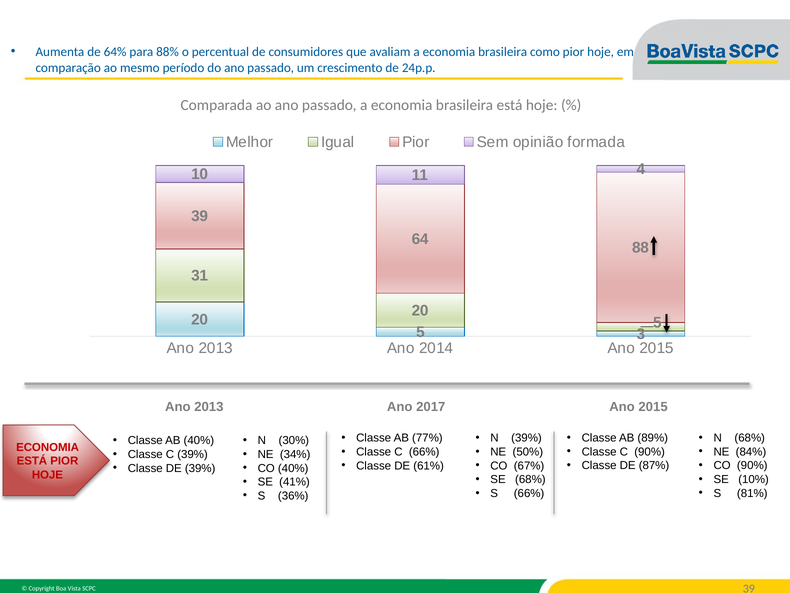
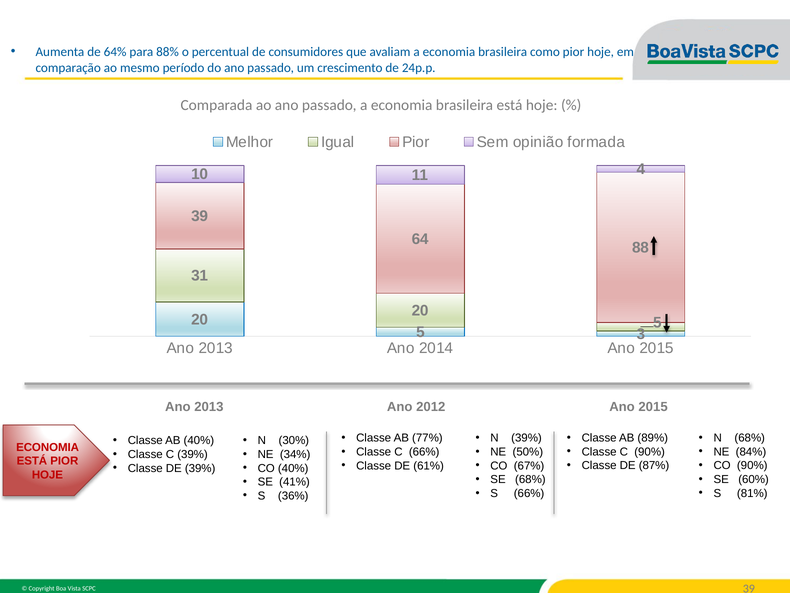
2017: 2017 -> 2012 (431, 407)
10%: 10% -> 60% (754, 479)
